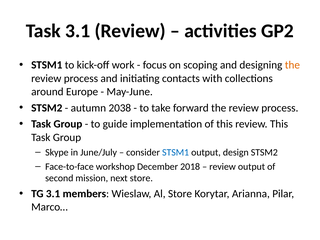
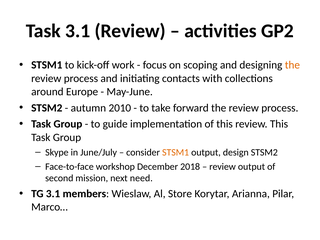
2038: 2038 -> 2010 (120, 108)
STSM1 colour: blue -> orange (176, 152)
next store: store -> need (141, 178)
